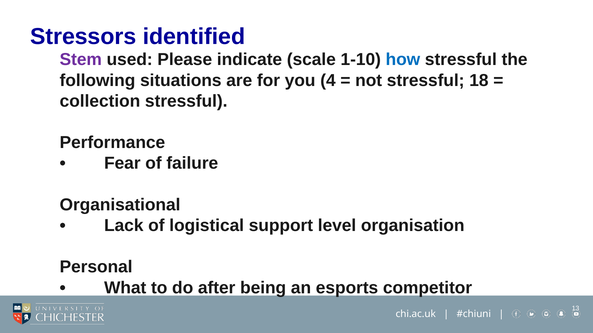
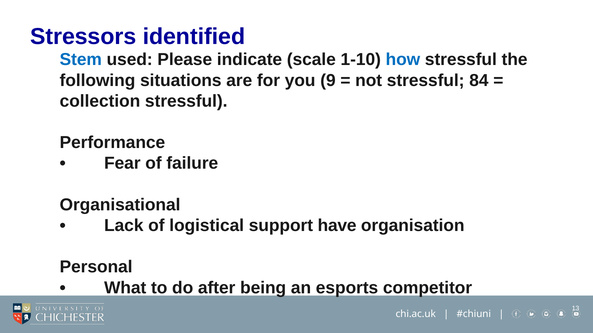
Stem colour: purple -> blue (81, 60)
4: 4 -> 9 (328, 80)
18: 18 -> 84 (479, 80)
level: level -> have (337, 226)
